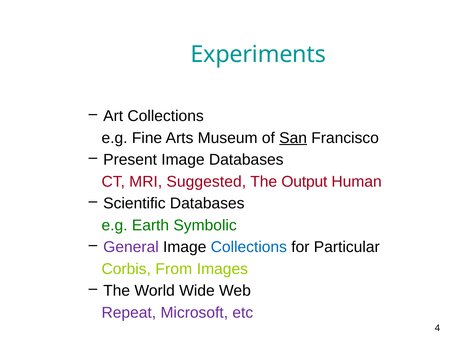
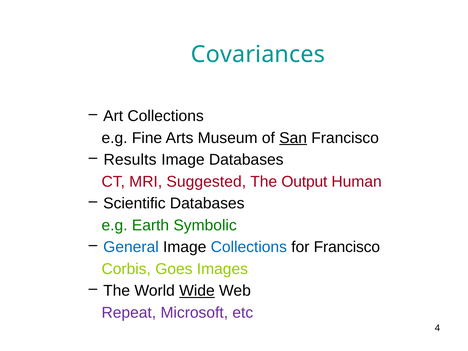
Experiments: Experiments -> Covariances (258, 54)
Present: Present -> Results (130, 160)
General colour: purple -> blue (131, 247)
for Particular: Particular -> Francisco (347, 247)
From: From -> Goes (174, 269)
Wide underline: none -> present (197, 291)
